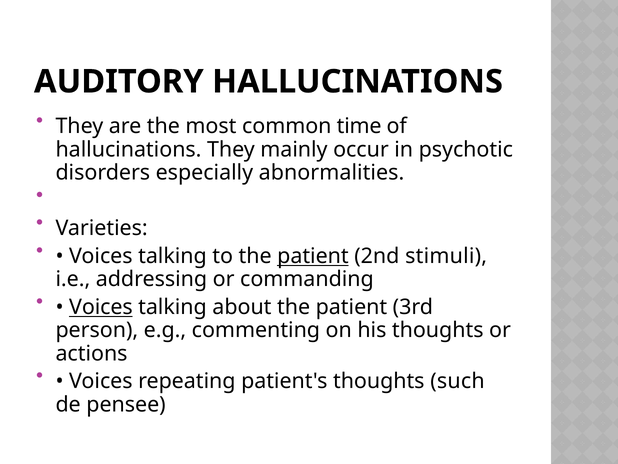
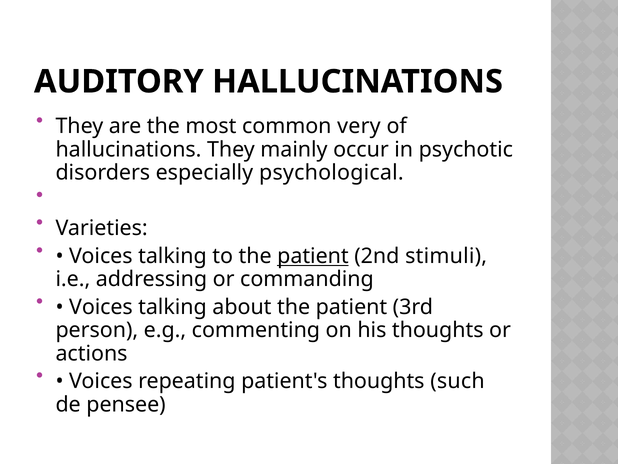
time: time -> very (359, 126)
abnormalities: abnormalities -> psychological (331, 173)
Voices underline: present -> none (101, 307)
